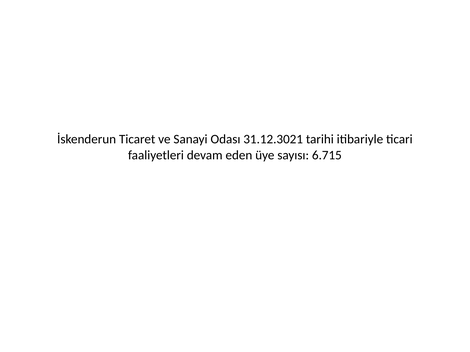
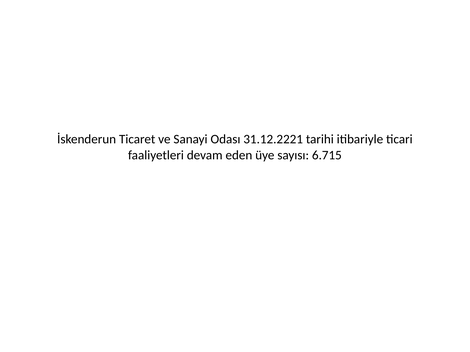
31.12.3021: 31.12.3021 -> 31.12.2221 (273, 139)
